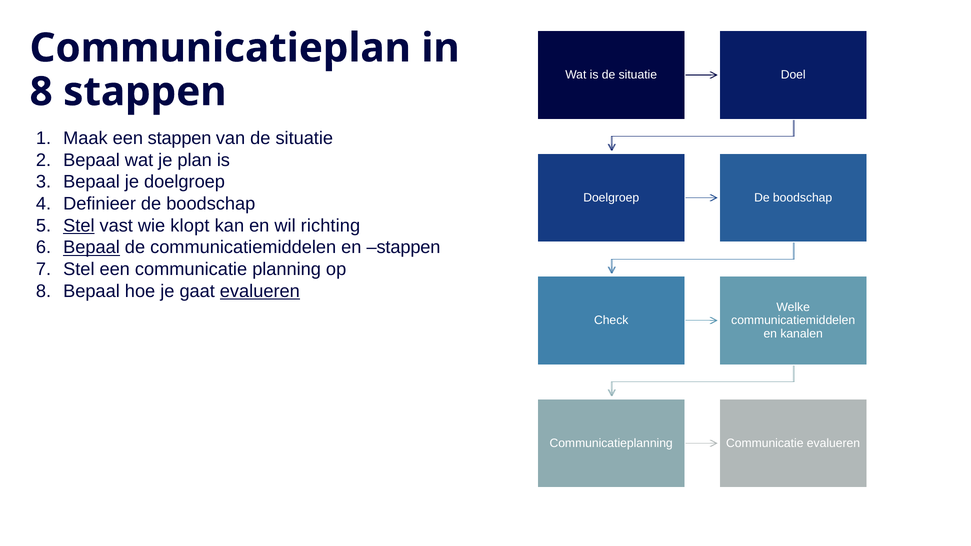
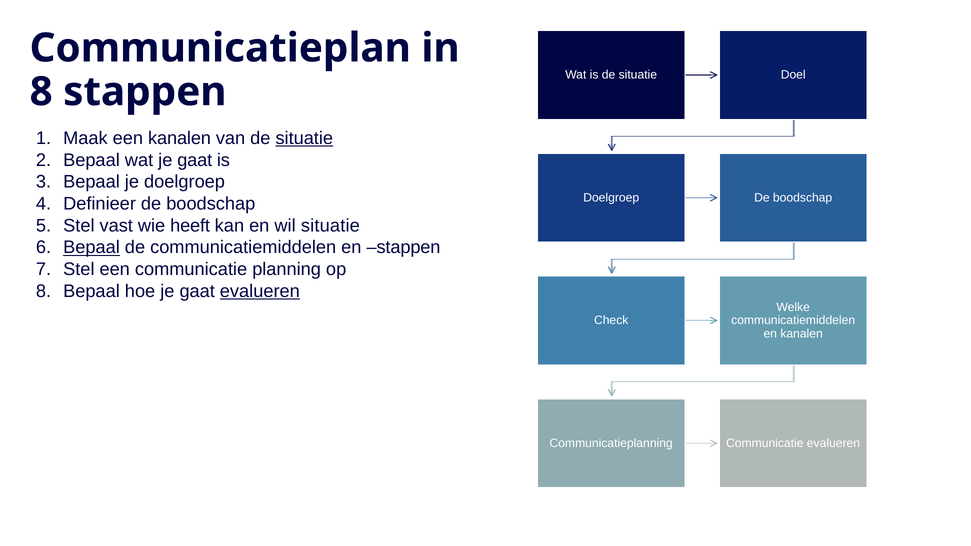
een stappen: stappen -> kanalen (180, 138)
situatie underline: none -> present (304, 138)
wat je plan: plan -> gaat (195, 160)
Stel underline: present -> none (79, 226)
klopt: klopt -> heeft (190, 226)
wil richting: richting -> situatie (330, 226)
